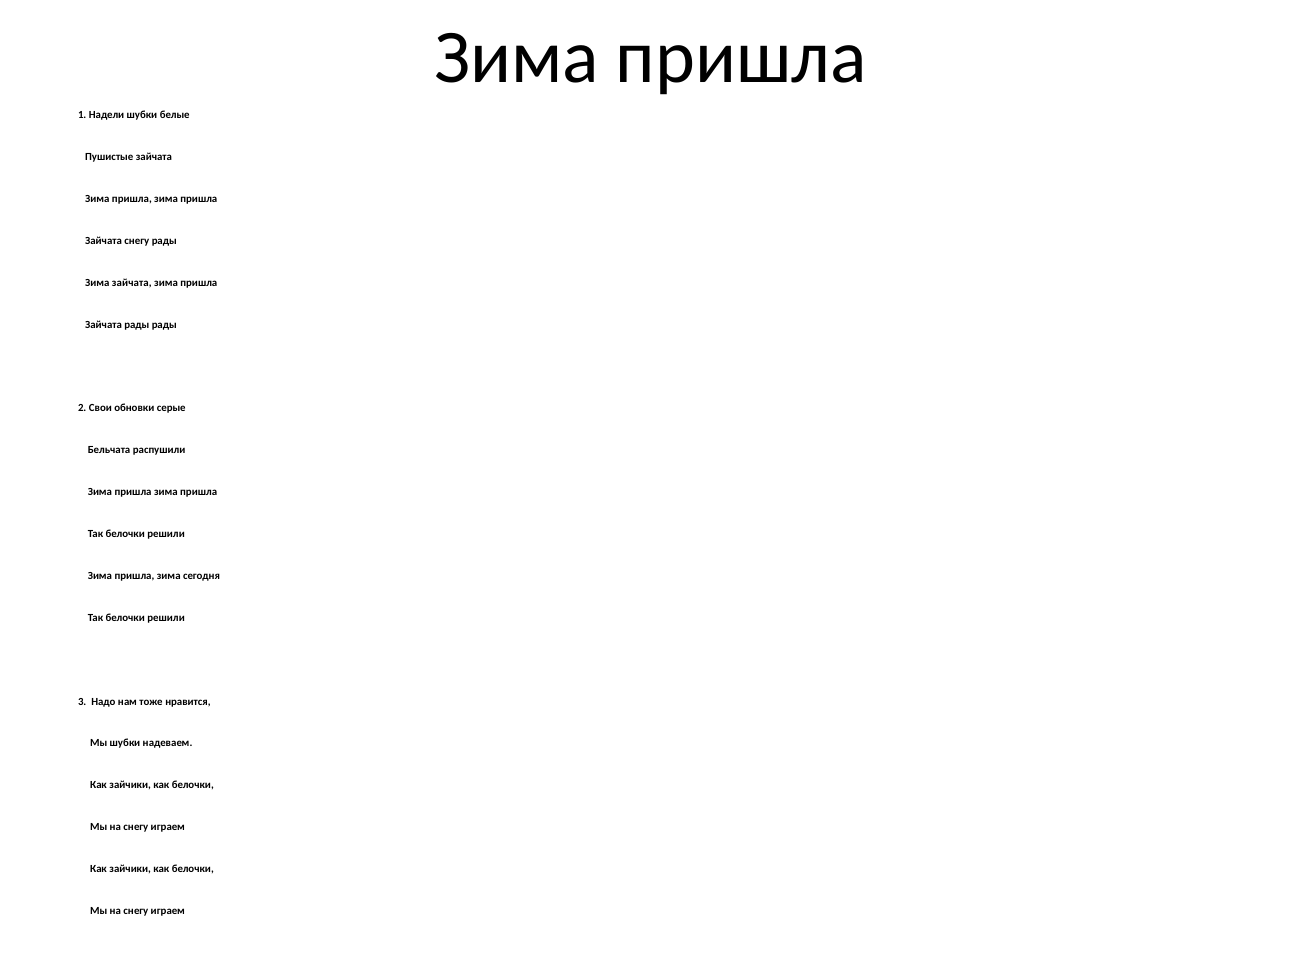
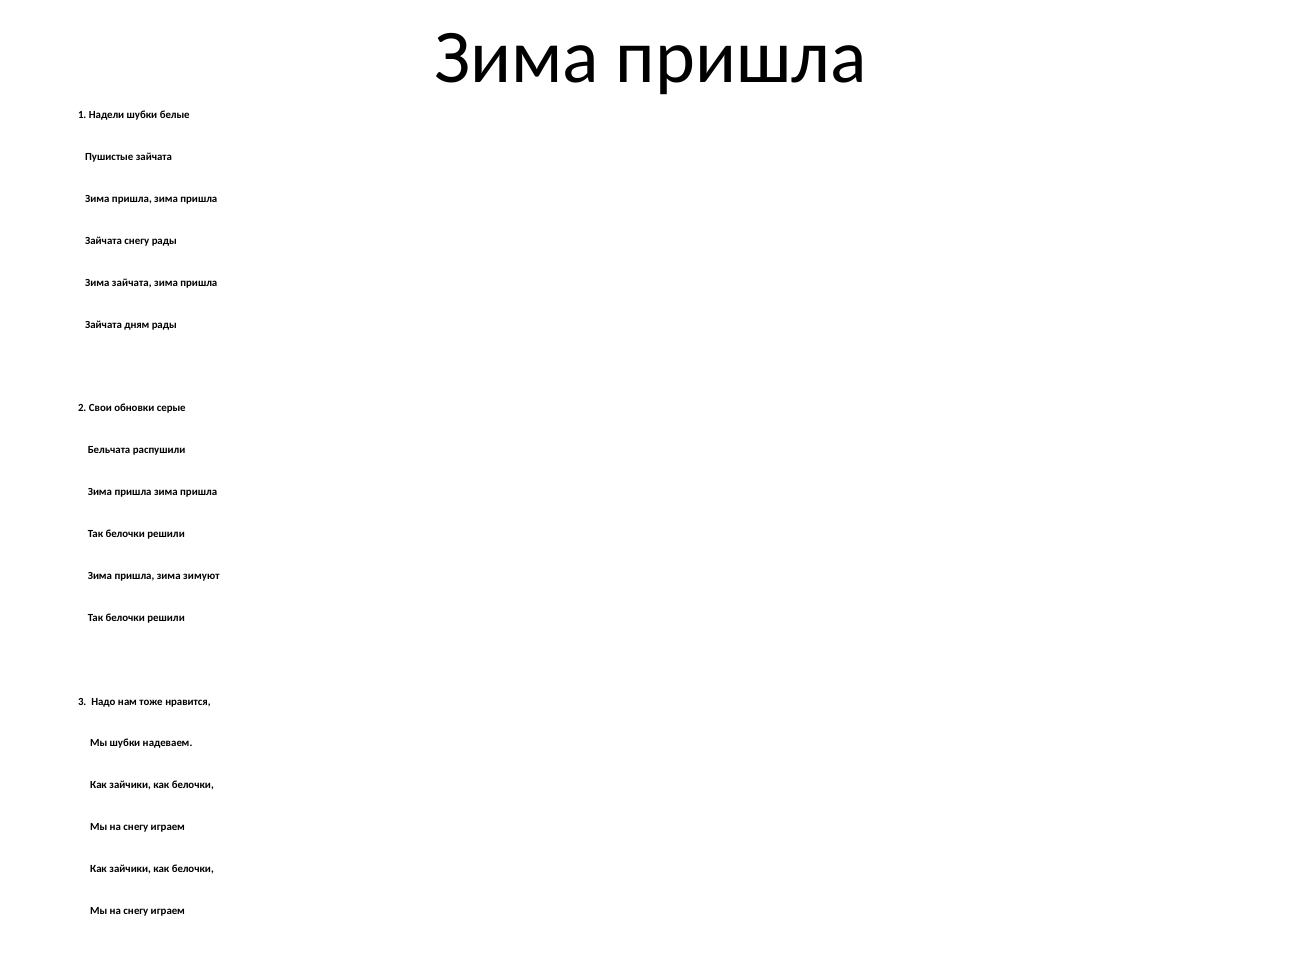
Зайчата рады: рады -> дням (137, 325)
сегодня: сегодня -> зимуют (201, 576)
